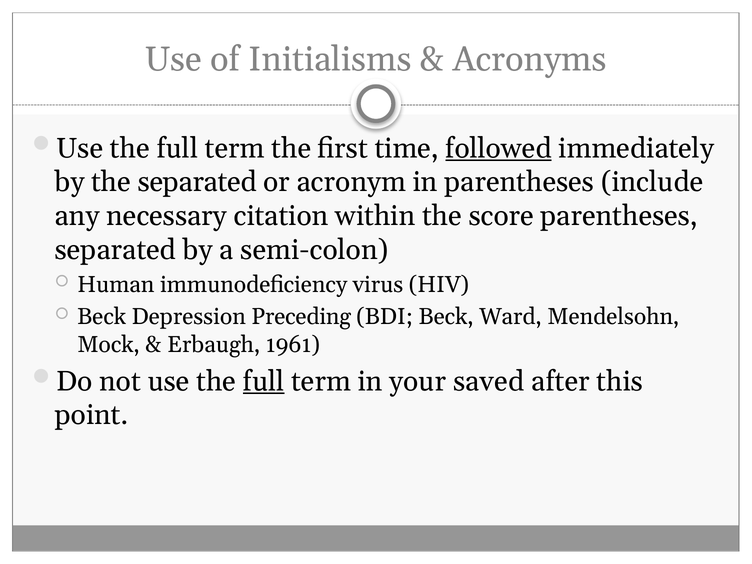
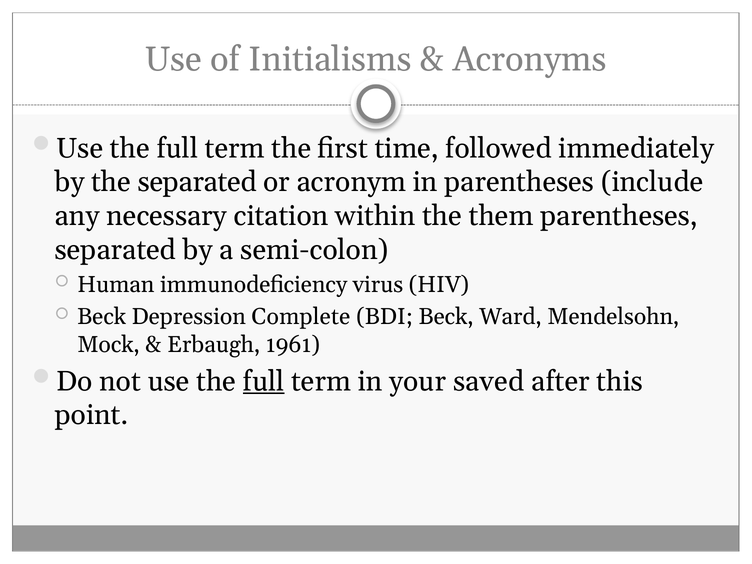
followed underline: present -> none (499, 148)
score: score -> them (501, 216)
Preceding: Preceding -> Complete (301, 317)
